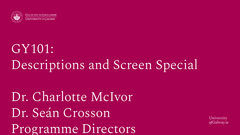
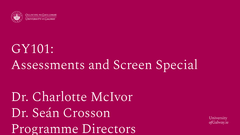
Descriptions: Descriptions -> Assessments (48, 65)
